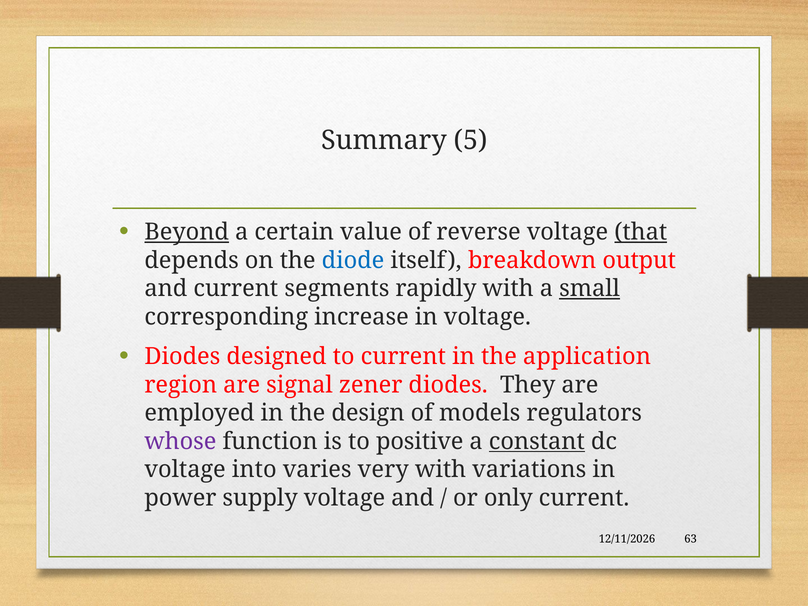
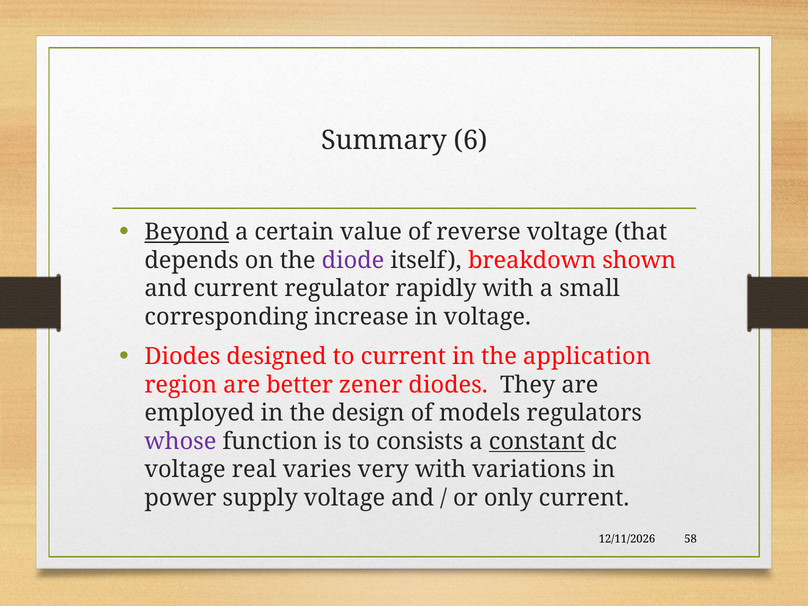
5: 5 -> 6 (471, 140)
that underline: present -> none (641, 232)
diode colour: blue -> purple (353, 260)
output: output -> shown (639, 260)
segments: segments -> regulator (337, 289)
small underline: present -> none (590, 289)
signal: signal -> better (300, 385)
positive: positive -> consists (420, 441)
into: into -> real (254, 470)
63: 63 -> 58 (691, 539)
